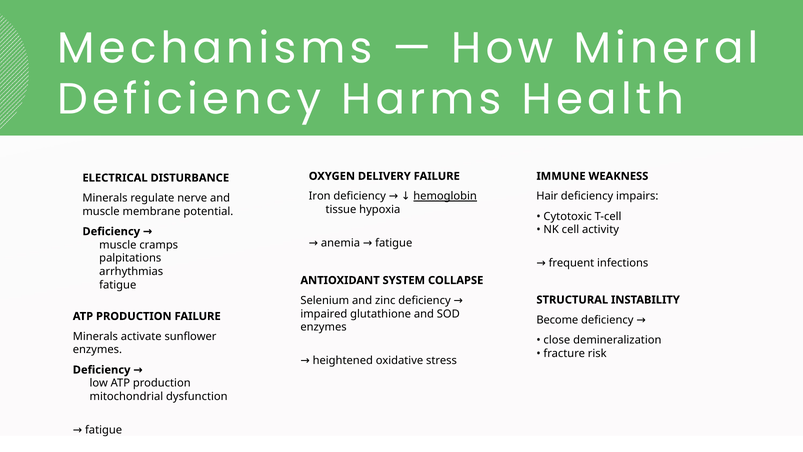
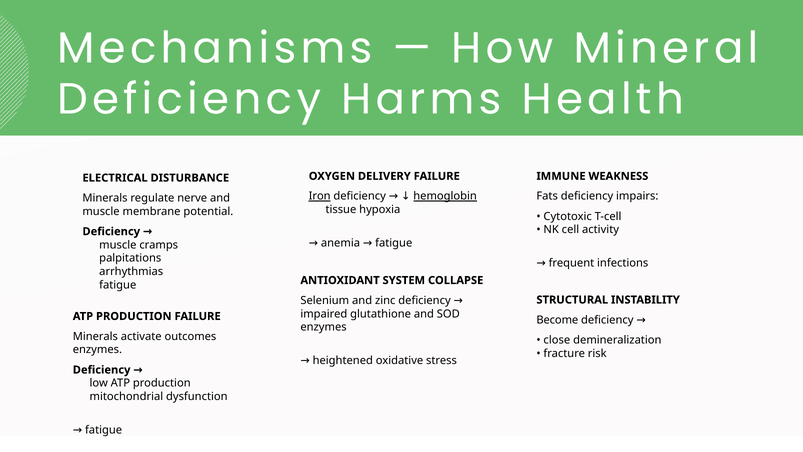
Iron underline: none -> present (320, 196)
Hair: Hair -> Fats (547, 196)
sunflower: sunflower -> outcomes (190, 336)
